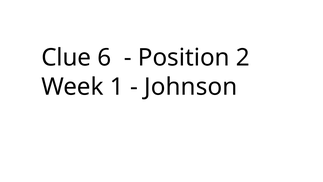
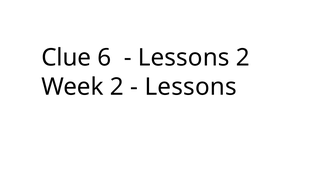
Position: Position -> Lessons (184, 58)
Week 1: 1 -> 2 (117, 87)
Johnson: Johnson -> Lessons (191, 87)
